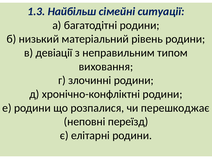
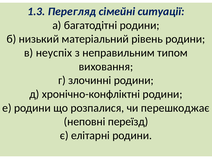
Найбільш: Найбільш -> Перегляд (72, 11)
девіації: девіації -> неуспіх (54, 53)
